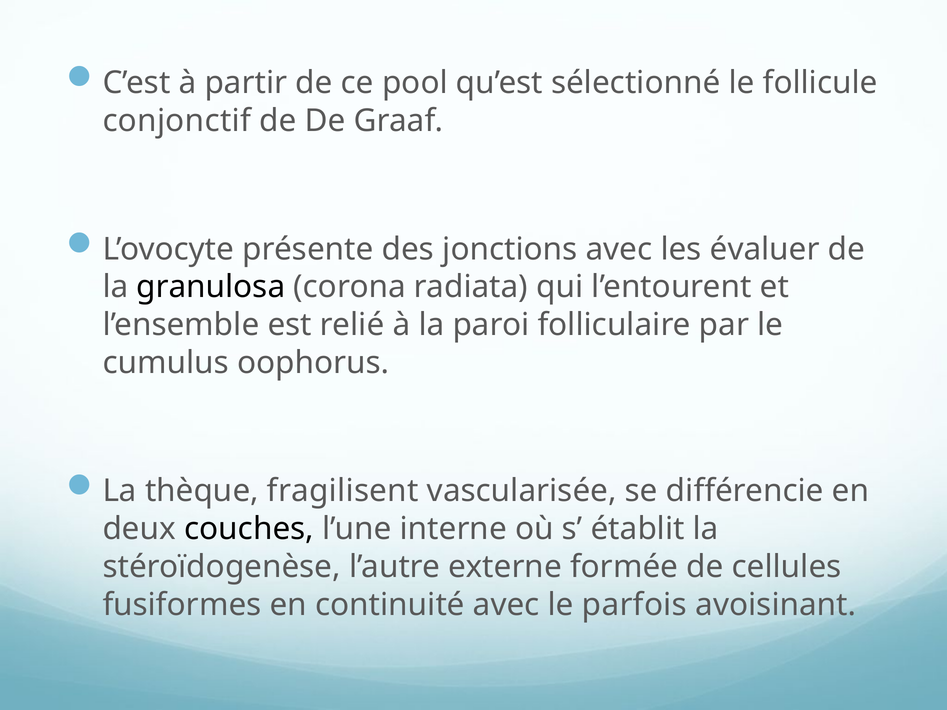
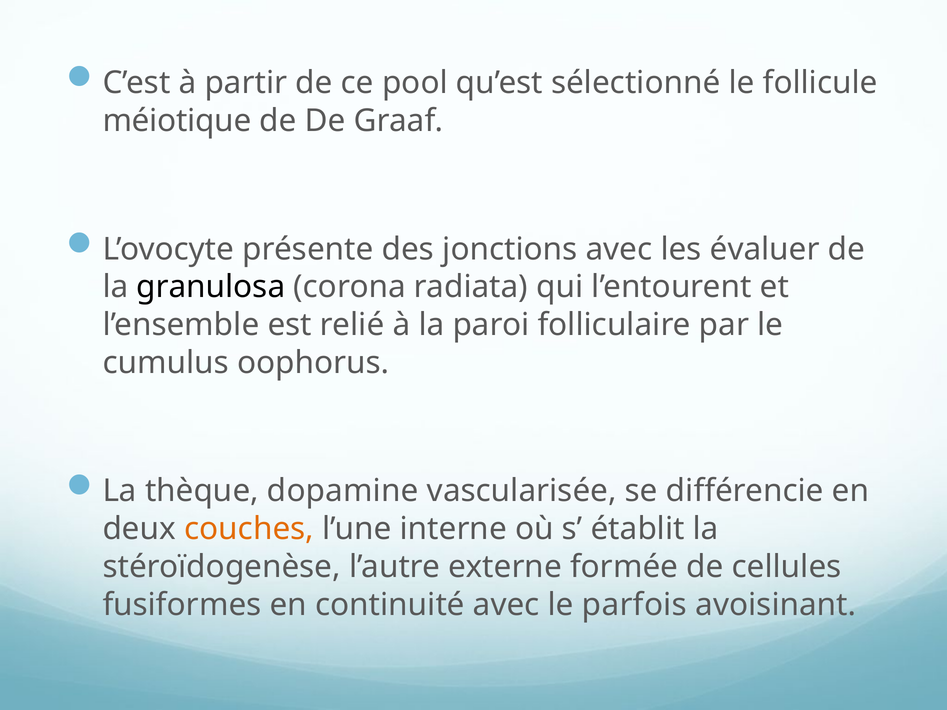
conjonctif: conjonctif -> méiotique (177, 121)
fragilisent: fragilisent -> dopamine (343, 491)
couches colour: black -> orange (249, 529)
